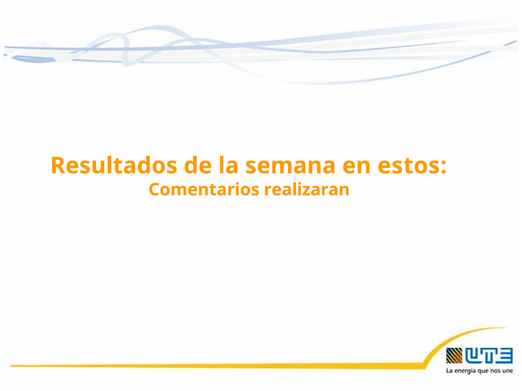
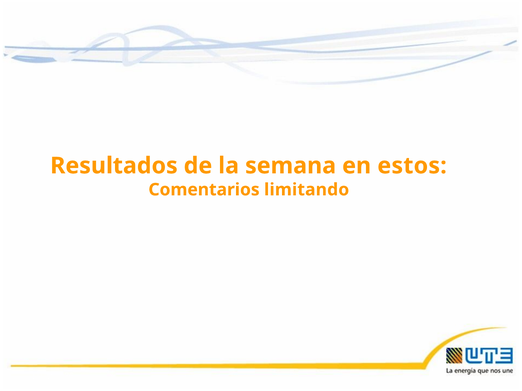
realizaran: realizaran -> limitando (307, 190)
